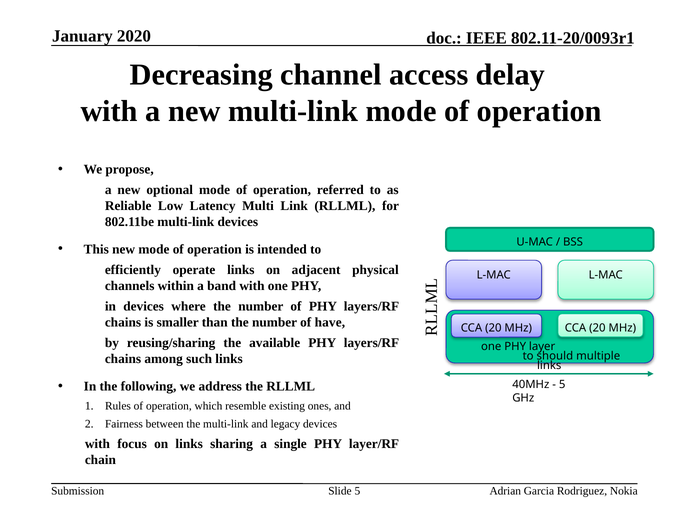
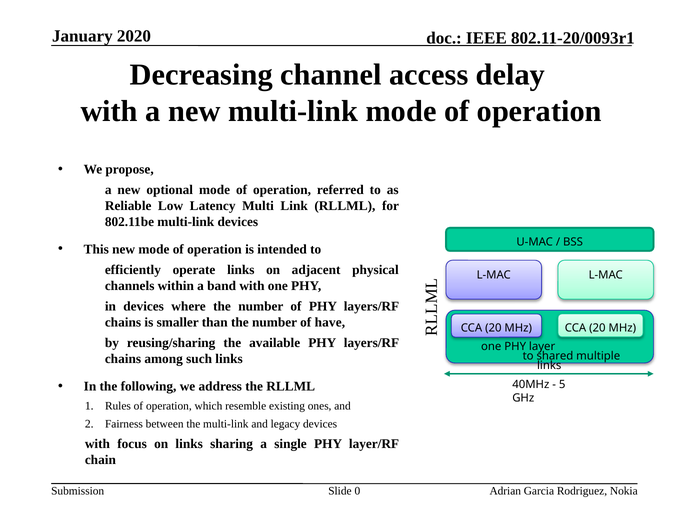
should: should -> shared (555, 356)
Slide 5: 5 -> 0 (357, 491)
